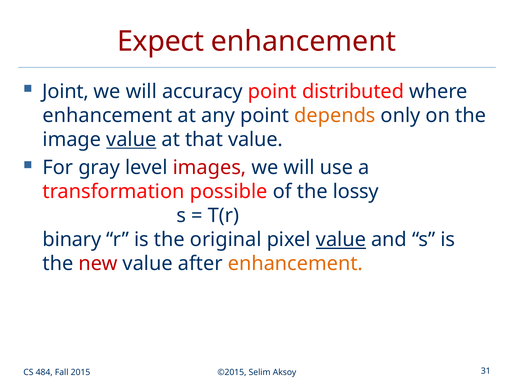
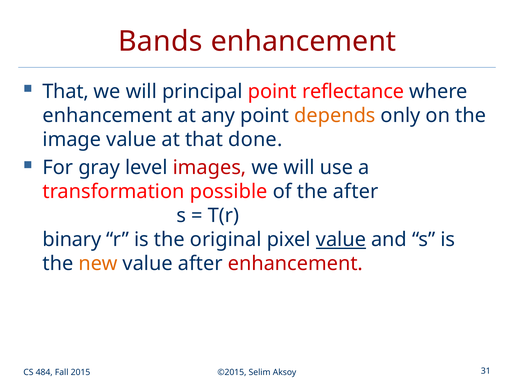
Expect: Expect -> Bands (160, 41)
Joint: Joint -> That (66, 91)
accuracy: accuracy -> principal (202, 91)
distributed: distributed -> reflectance (353, 91)
value underline: present -> none (131, 139)
that value: value -> done (255, 139)
the lossy: lossy -> after (356, 191)
new colour: red -> orange (98, 263)
enhancement colour: orange -> red (295, 263)
